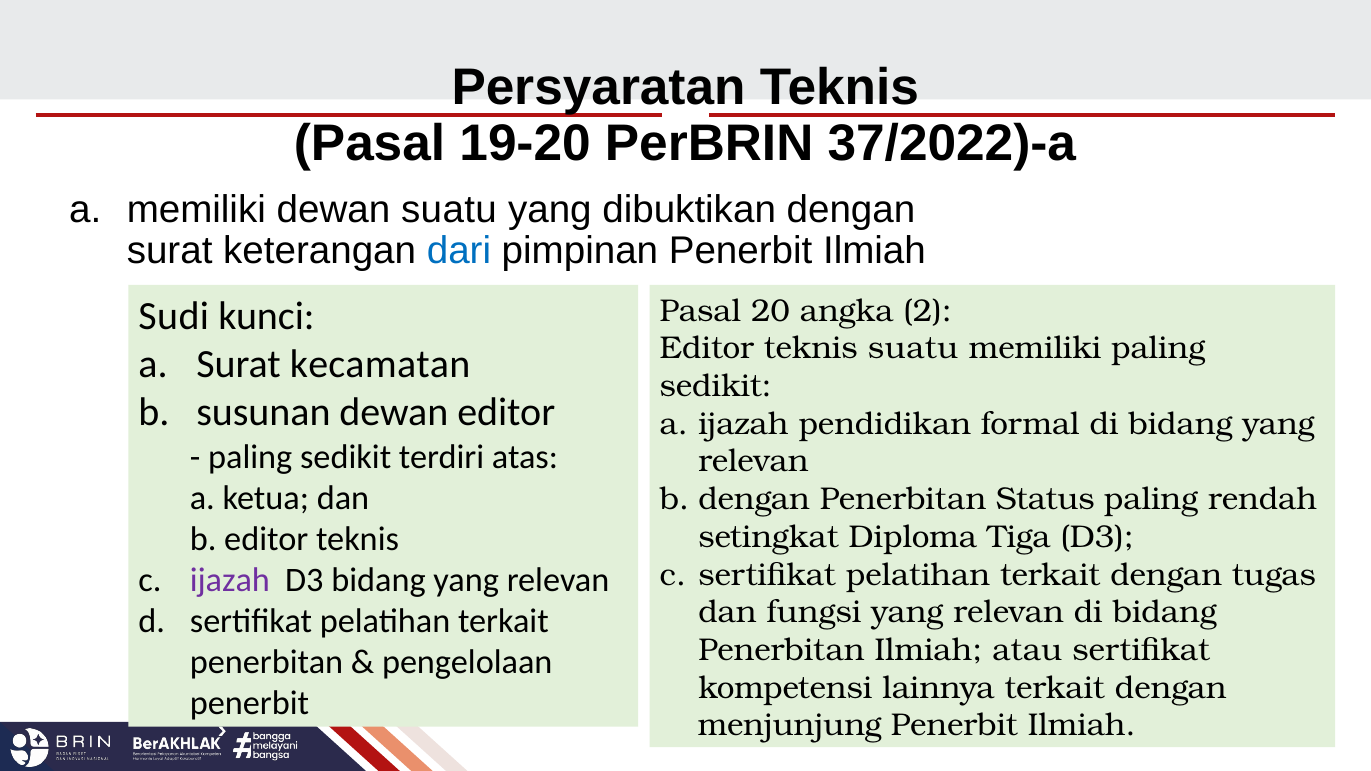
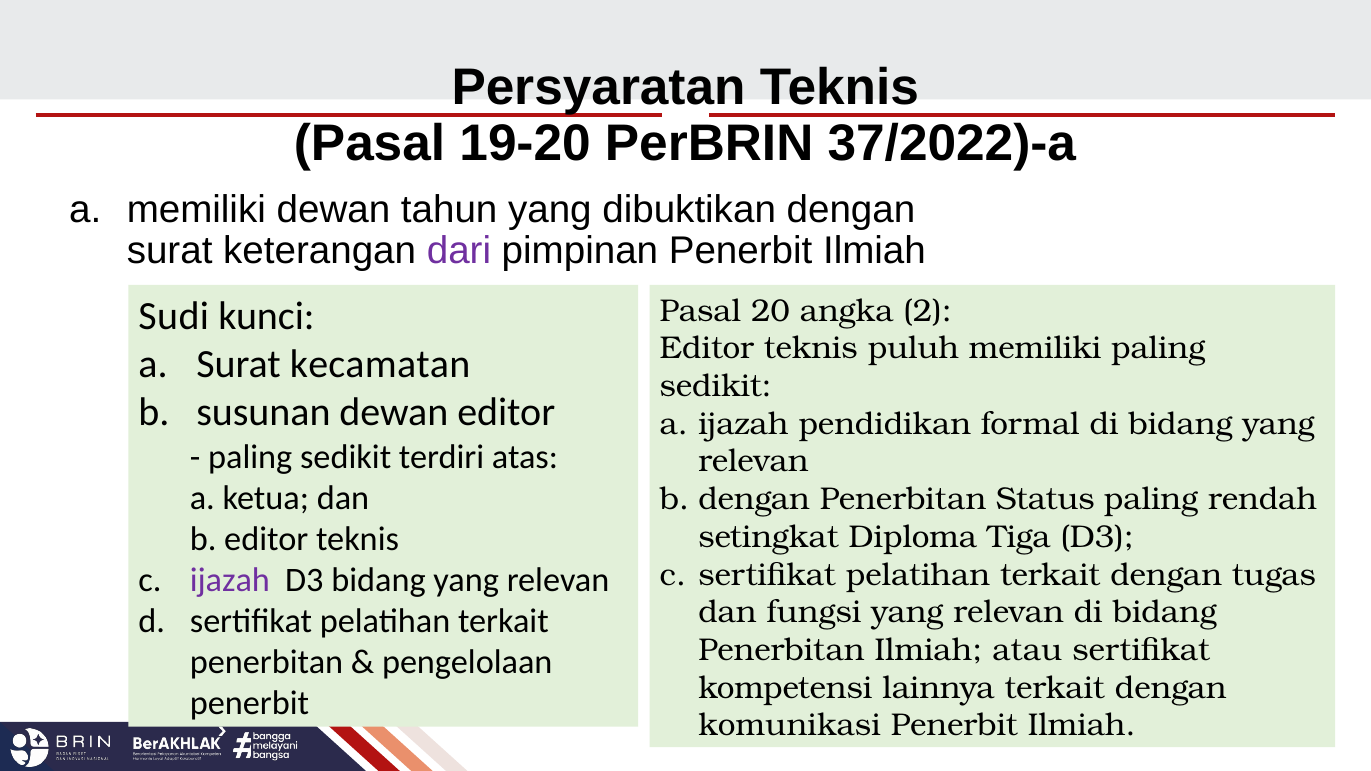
dewan suatu: suatu -> tahun (449, 209)
dari colour: blue -> purple (459, 251)
teknis suatu: suatu -> puluh (913, 349)
menjunjung: menjunjung -> komunikasi (790, 726)
